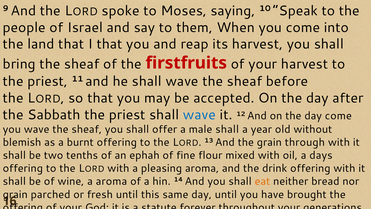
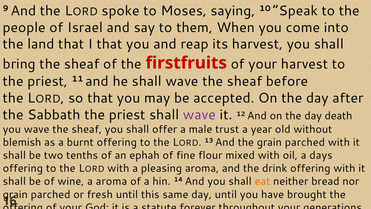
wave colour: blue -> purple (199, 115)
day come: come -> death (338, 116)
male shall: shall -> trust (227, 129)
the grain through: through -> parched (305, 142)
